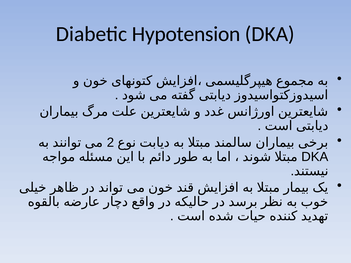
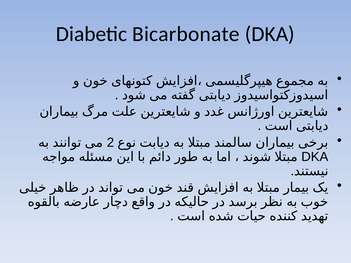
Hypotension: Hypotension -> Bicarbonate (186, 34)
